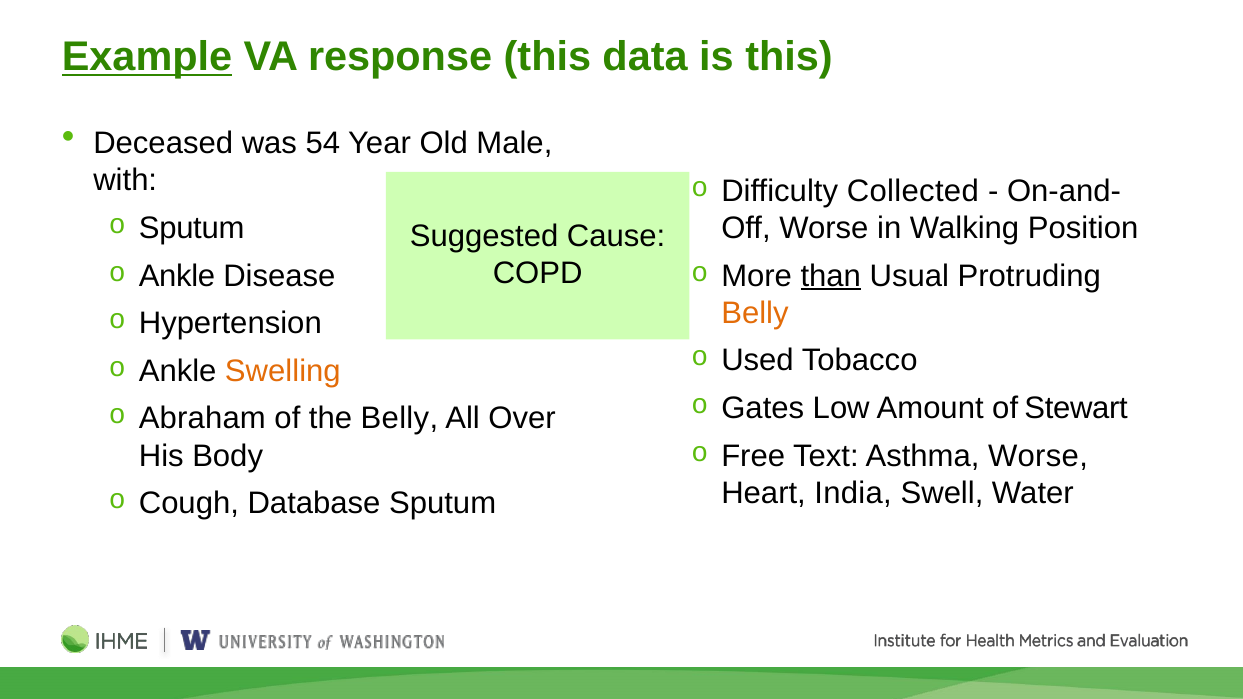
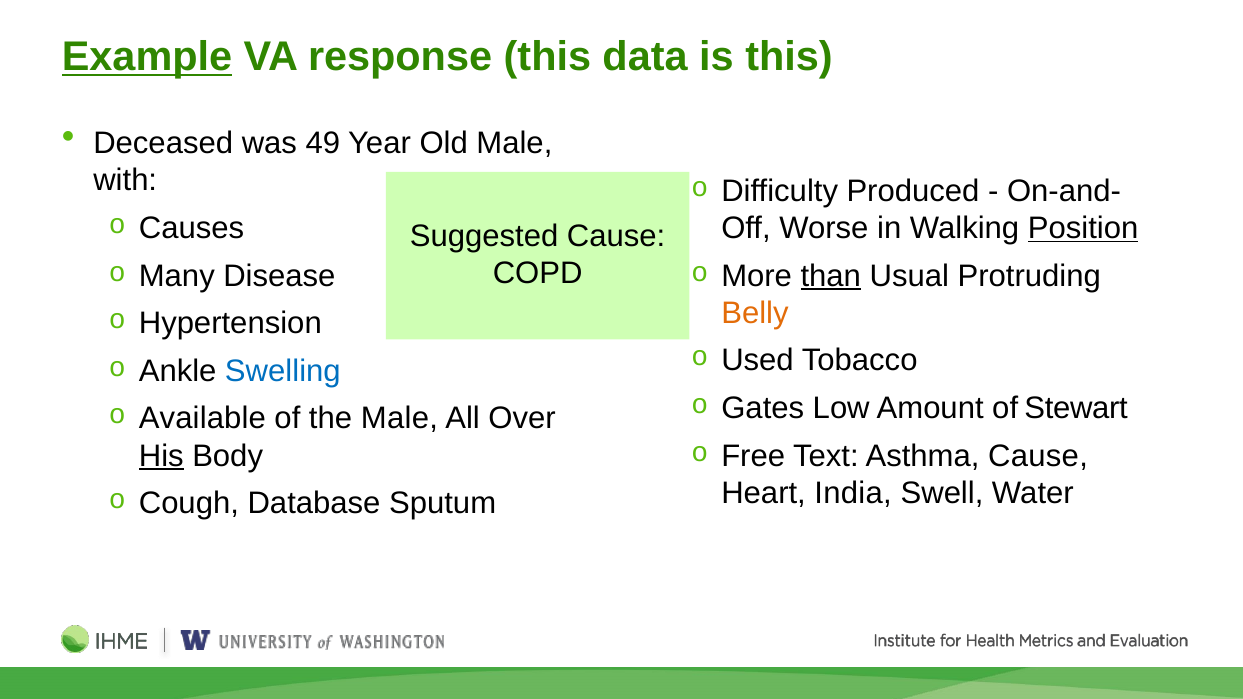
54: 54 -> 49 (323, 143)
Collected: Collected -> Produced (913, 191)
Sputum: Sputum -> Causes (192, 228)
Position underline: none -> present (1083, 228)
Ankle: Ankle -> Many (177, 276)
Swelling colour: orange -> blue (283, 371)
Abraham: Abraham -> Available (202, 419)
the Belly: Belly -> Male (399, 419)
Asthma Worse: Worse -> Cause (1038, 456)
His underline: none -> present (161, 456)
